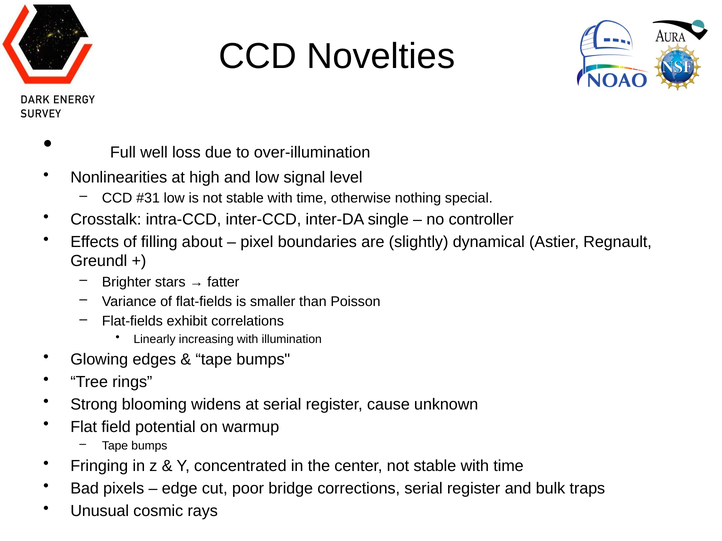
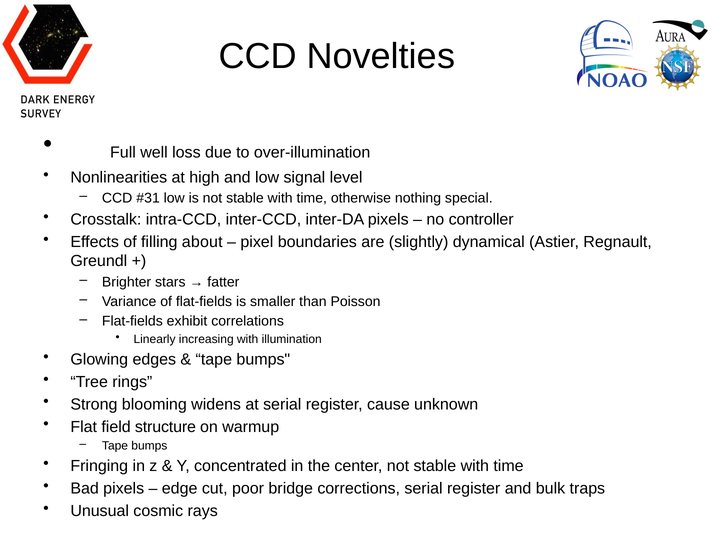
inter-DA single: single -> pixels (388, 220)
potential: potential -> structure (165, 427)
